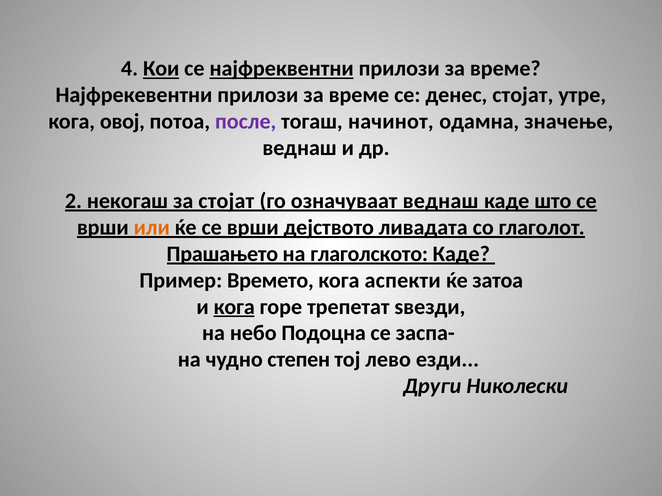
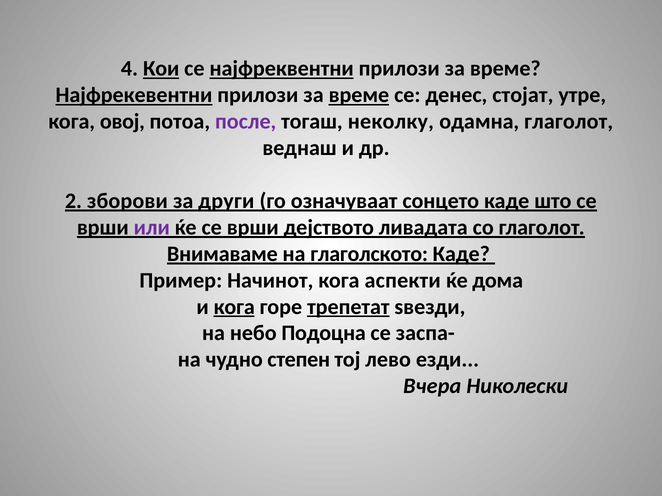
Најфрекевентни underline: none -> present (134, 95)
време underline: none -> present (359, 95)
начинот: начинот -> неколку (391, 122)
одамна значење: значење -> глаголот (569, 122)
некогаш: некогаш -> зборови (127, 201)
за стојат: стојат -> други (226, 201)
означуваат веднаш: веднаш -> сонцето (441, 201)
или colour: orange -> purple (152, 228)
Прашањето: Прашањето -> Внимаваме (222, 254)
Времето: Времето -> Начинот (270, 281)
затоа: затоа -> дома (498, 281)
трепетат underline: none -> present (348, 307)
Други: Други -> Вчера (432, 387)
